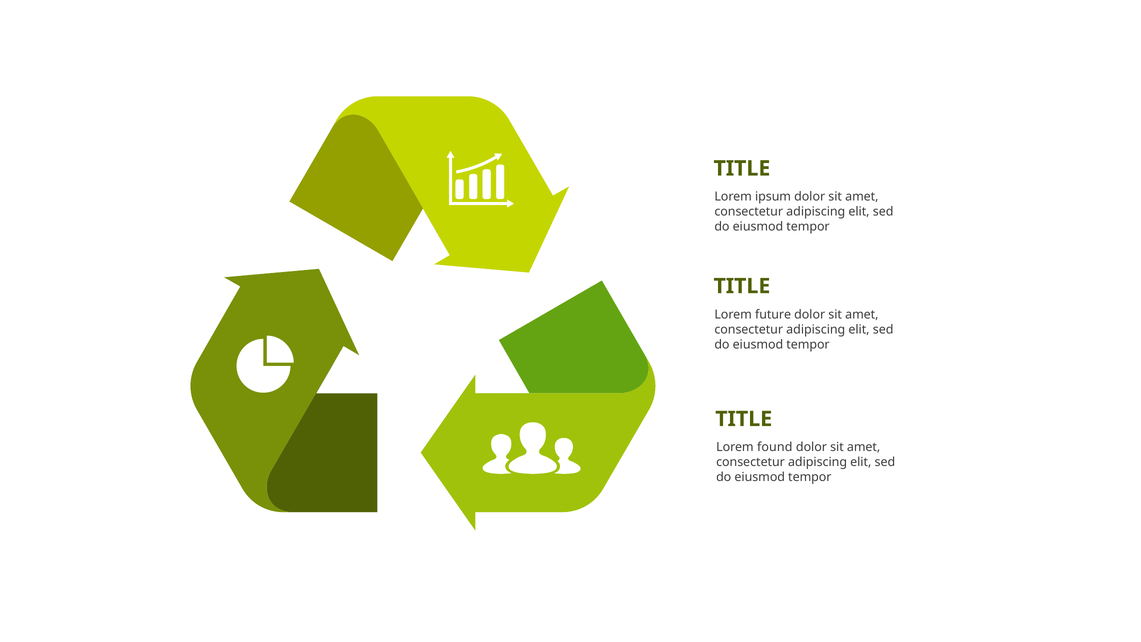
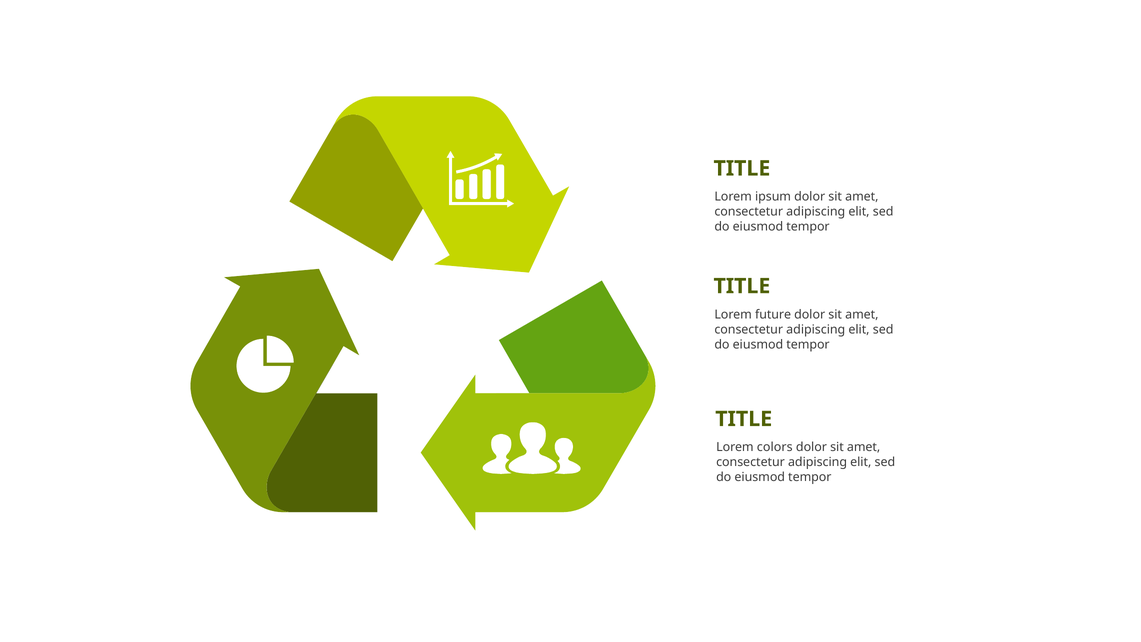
found: found -> colors (775, 447)
